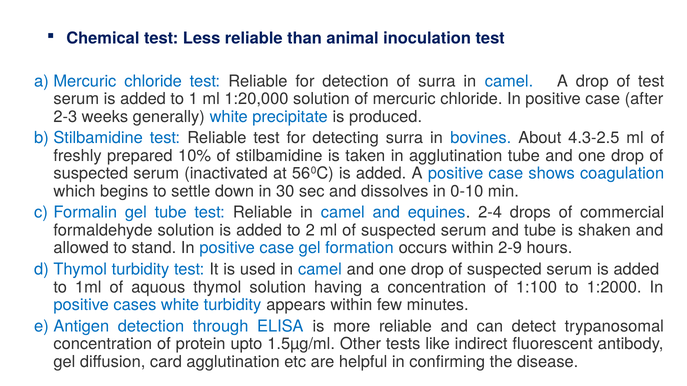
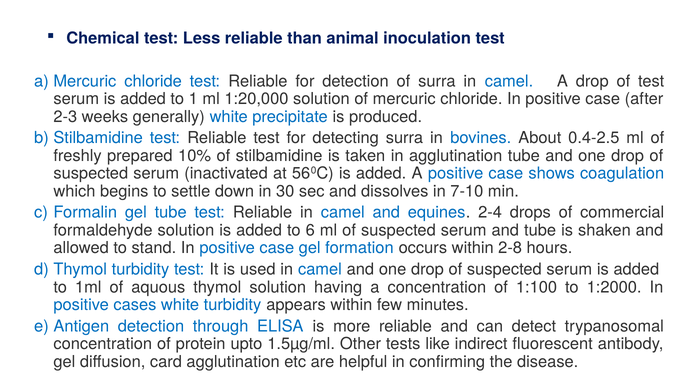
4.3-2.5: 4.3-2.5 -> 0.4-2.5 (594, 138)
0-10: 0-10 -> 7-10 (467, 191)
2: 2 -> 6 (310, 231)
2-9: 2-9 -> 2-8 (510, 248)
